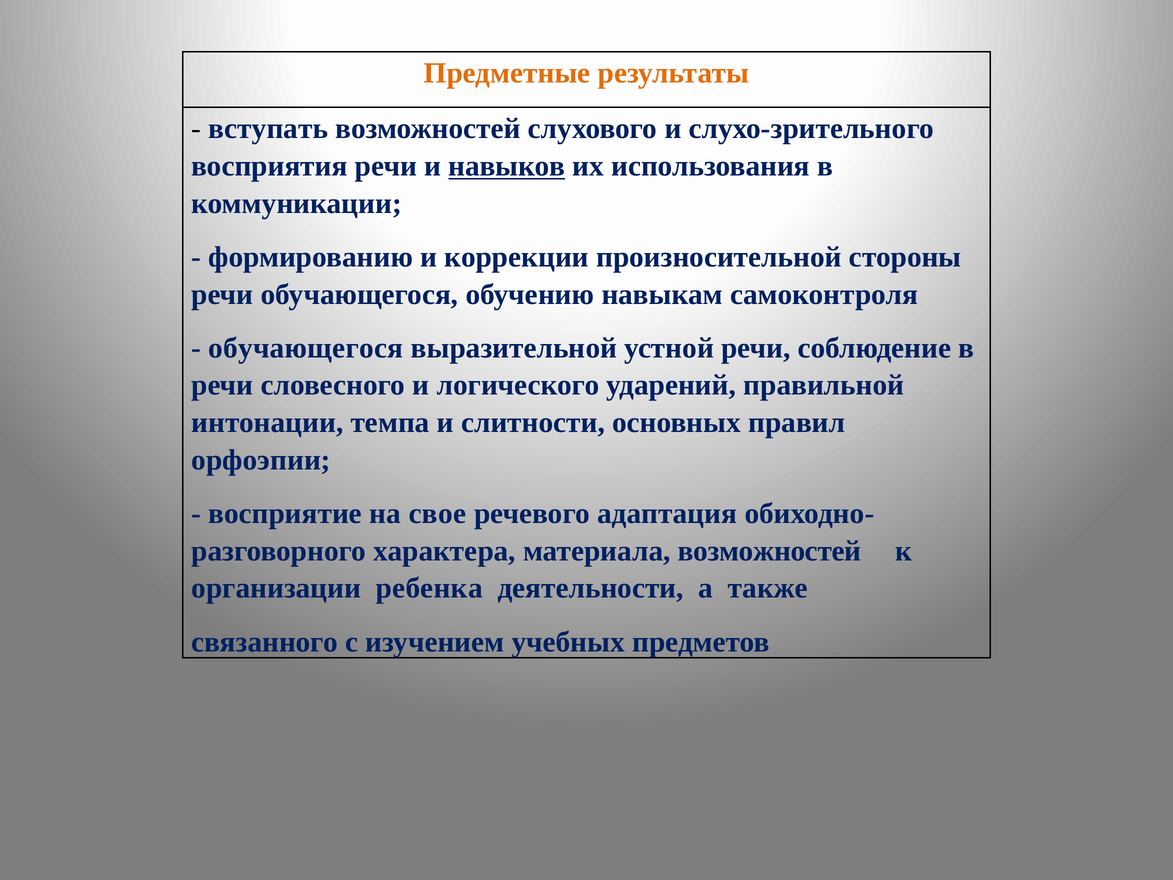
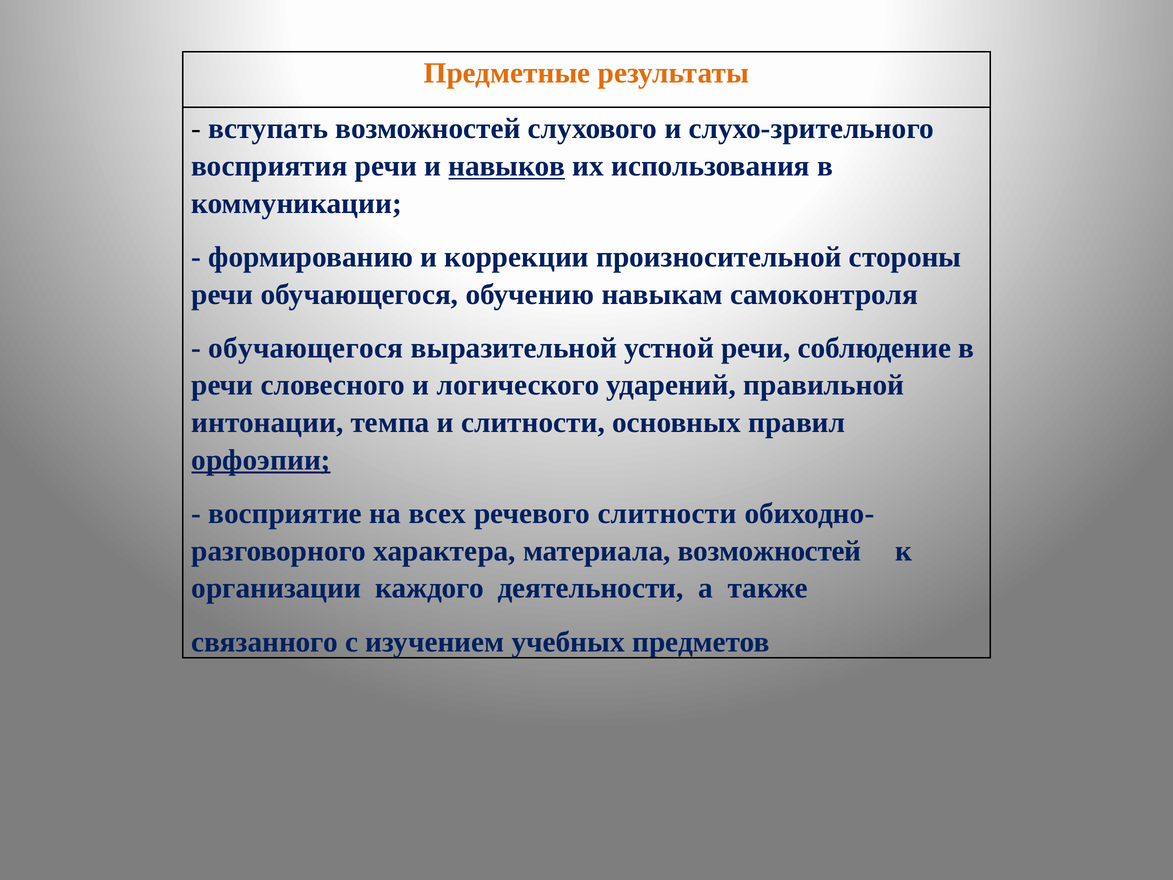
орфоэпии underline: none -> present (261, 460)
свое: свое -> всех (437, 513)
речевого адаптация: адаптация -> слитности (667, 513)
ребенка: ребенка -> каждого (429, 588)
